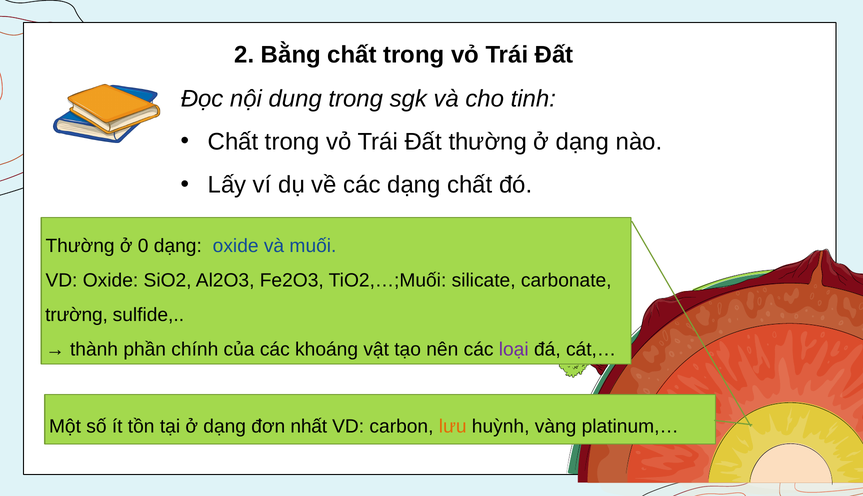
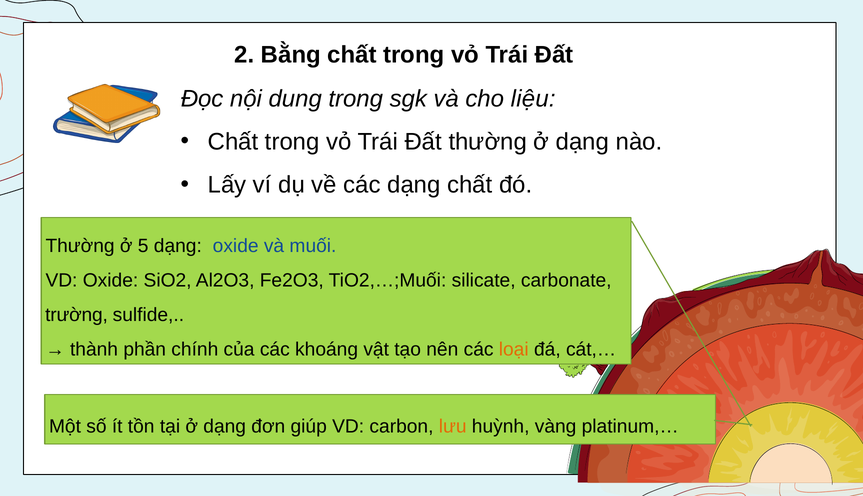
tinh: tinh -> liệu (533, 99)
0: 0 -> 5 (143, 246)
loại colour: purple -> orange (514, 350)
nhất: nhất -> giúp (309, 426)
